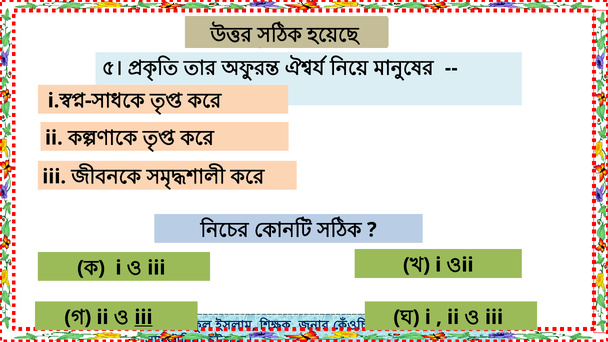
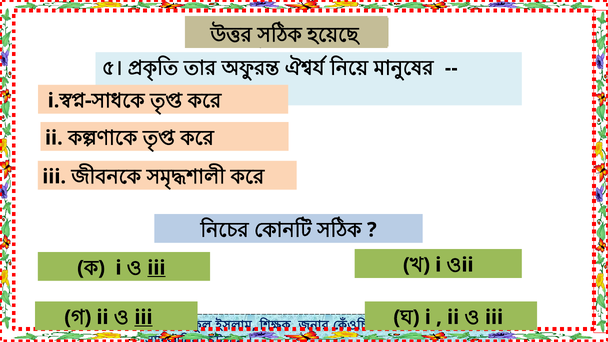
iii underline: none -> present (156, 268)
